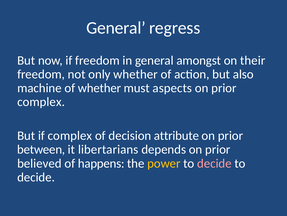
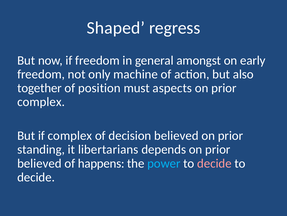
General: General -> Shaped (116, 28)
their: their -> early (253, 60)
only whether: whether -> machine (136, 74)
machine: machine -> together (39, 88)
of whether: whether -> position (99, 88)
decision attribute: attribute -> believed (176, 135)
between: between -> standing (41, 149)
power colour: yellow -> light blue (164, 163)
